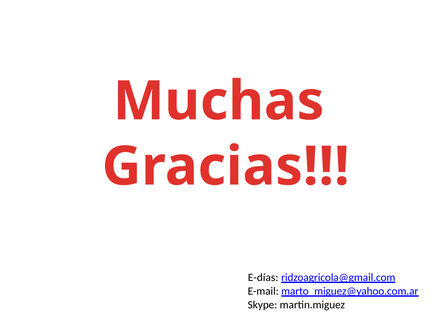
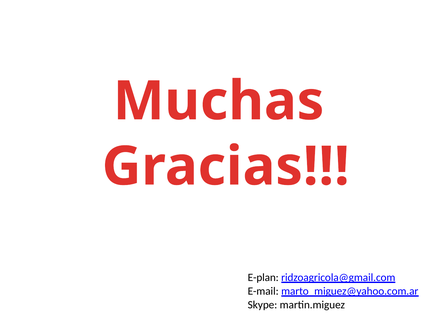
E-días: E-días -> E-plan (263, 277)
